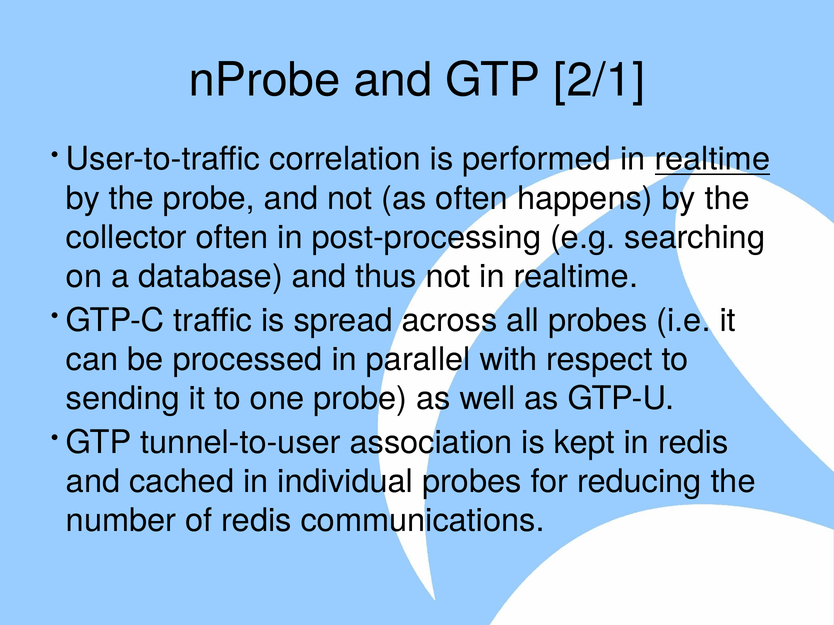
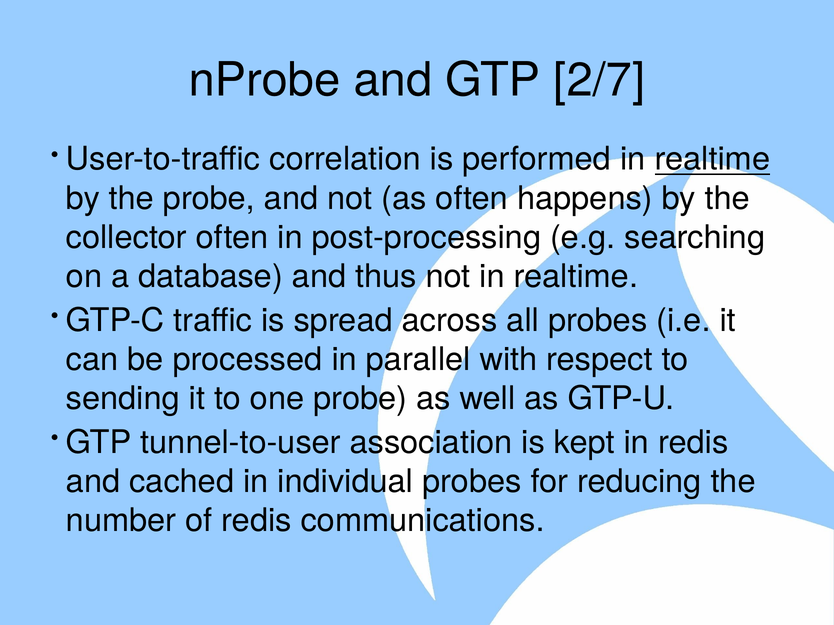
2/1: 2/1 -> 2/7 (599, 80)
